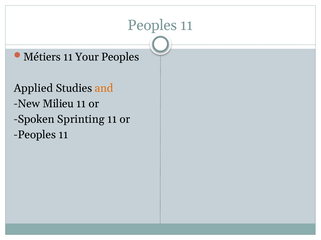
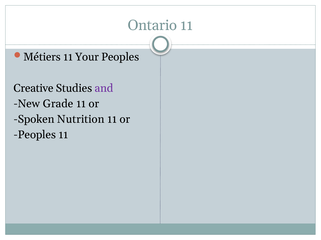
Peoples: Peoples -> Ontario (152, 25)
Applied: Applied -> Creative (33, 88)
and colour: orange -> purple (104, 88)
Milieu: Milieu -> Grade (58, 104)
Sprinting: Sprinting -> Nutrition (81, 120)
